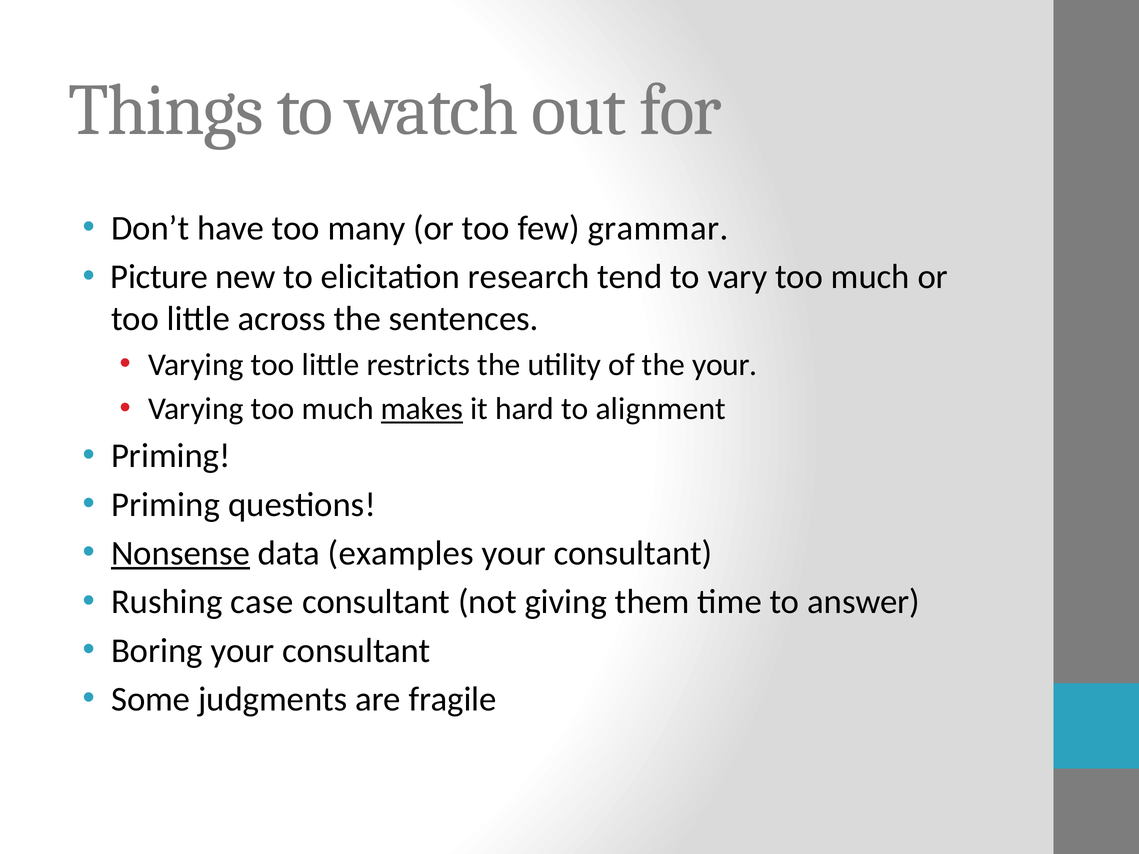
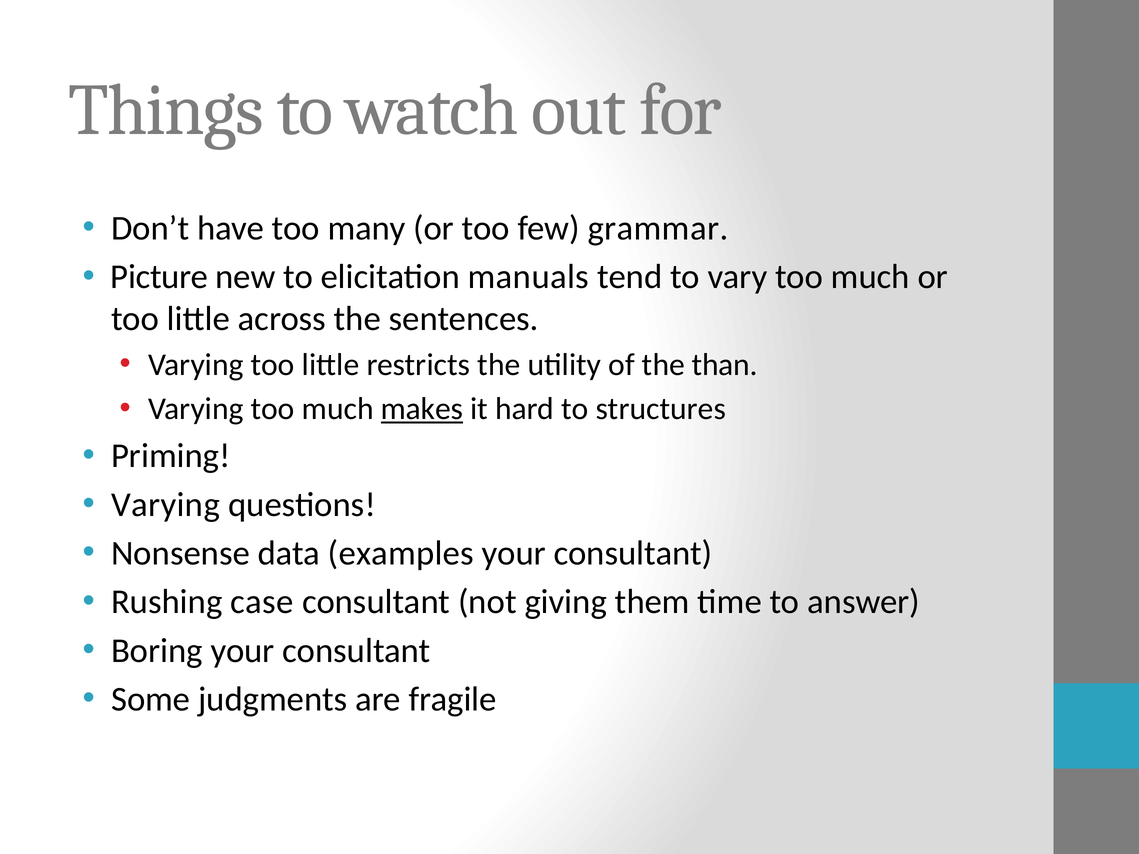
research: research -> manuals (528, 277)
the your: your -> than (725, 365)
alignment: alignment -> structures (661, 409)
Priming: Priming -> Varying (165, 505)
Nonsense underline: present -> none (181, 553)
